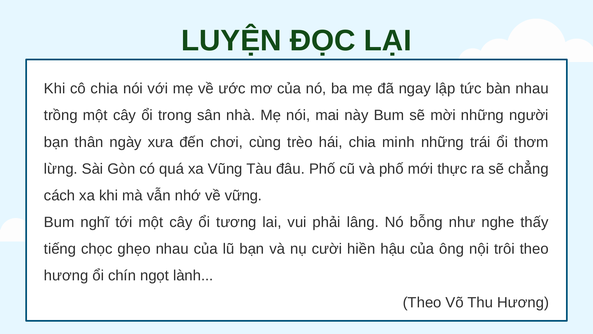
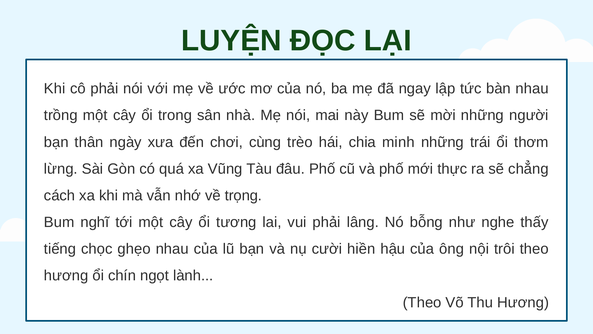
cô chia: chia -> phải (104, 89)
vững: vững -> trọng (243, 195)
